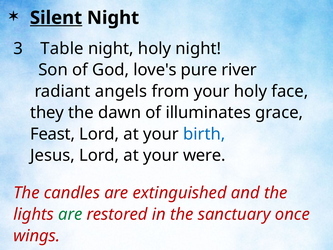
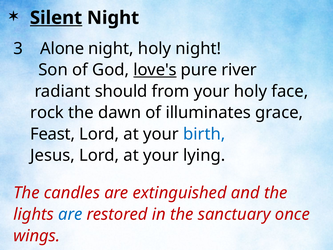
Table: Table -> Alone (62, 48)
love's underline: none -> present (155, 70)
angels: angels -> should (121, 91)
they: they -> rock (47, 113)
were: were -> lying (204, 155)
are colour: green -> blue (70, 214)
